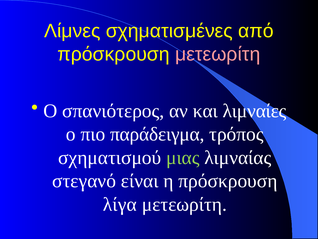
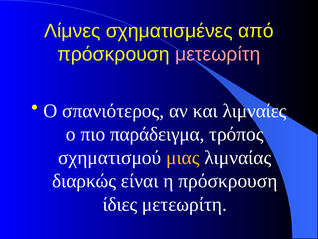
μιας colour: light green -> yellow (183, 157)
στεγανό: στεγανό -> διαρκώς (84, 181)
λίγα: λίγα -> ίδιες (120, 204)
